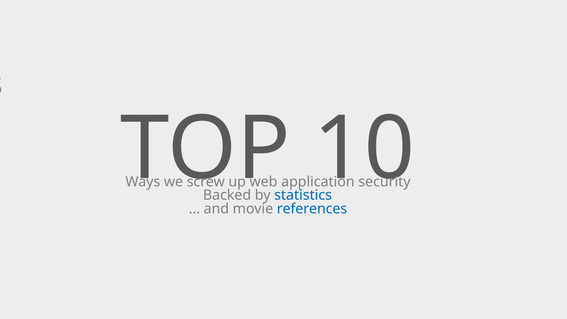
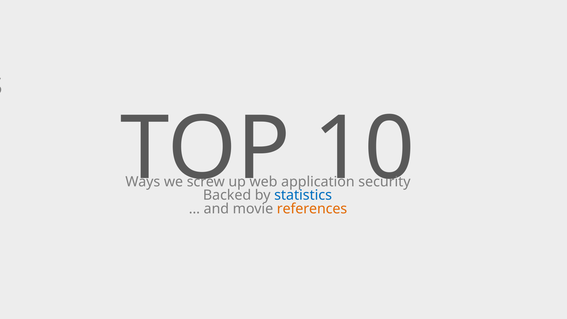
references colour: blue -> orange (312, 209)
